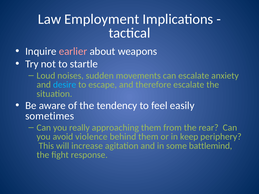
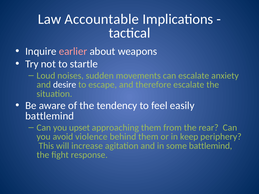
Employment: Employment -> Accountable (102, 19)
desire colour: light blue -> white (65, 85)
sometimes: sometimes -> battlemind (50, 116)
really: really -> upset (79, 128)
